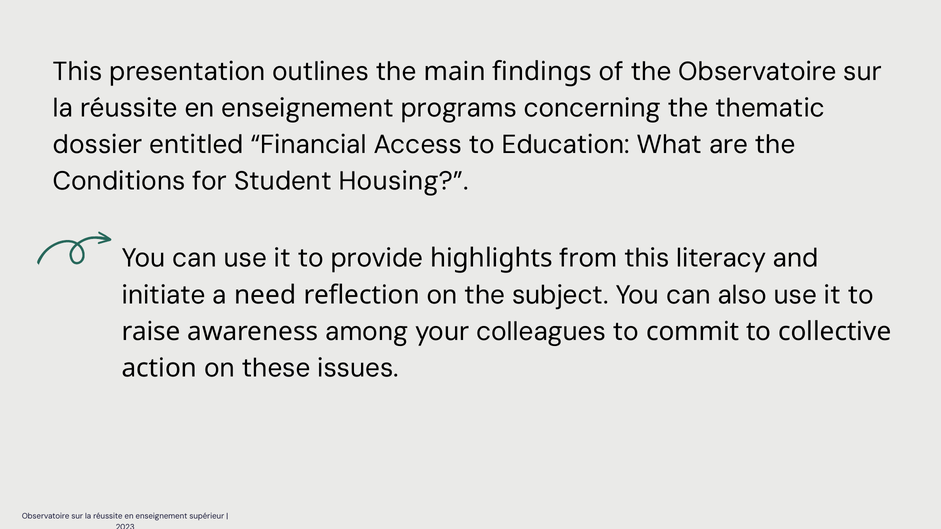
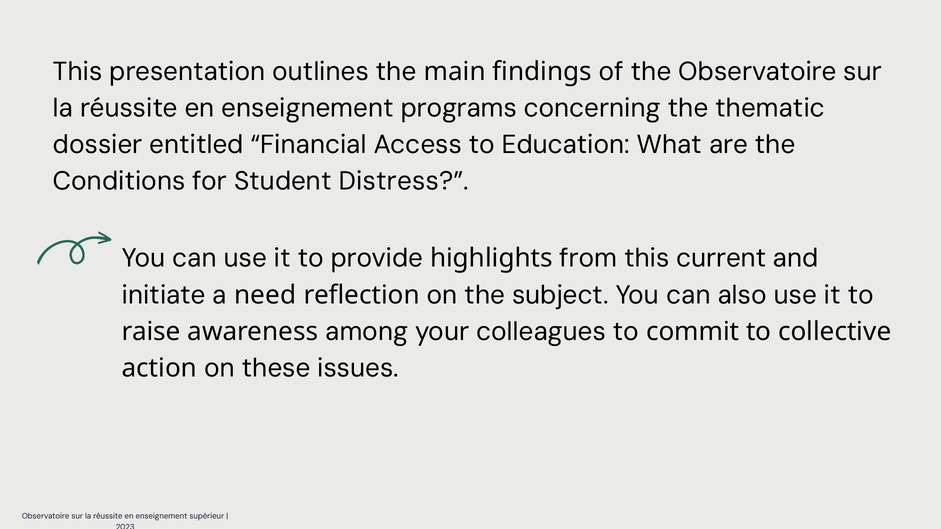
Housing: Housing -> Distress (404, 181)
literacy: literacy -> current (721, 259)
